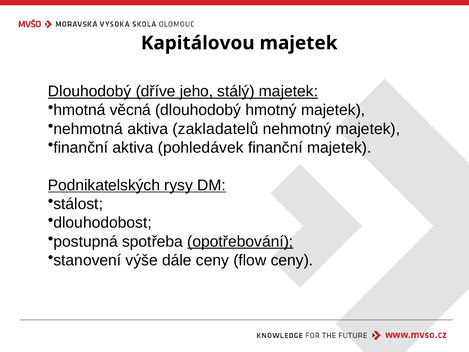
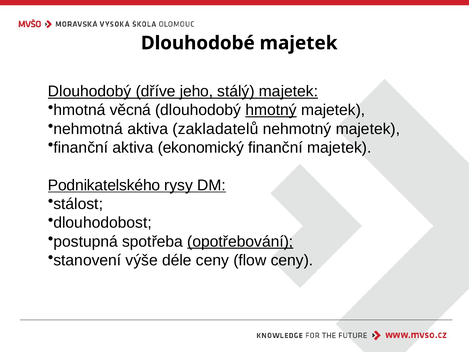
Kapitálovou: Kapitálovou -> Dlouhodobé (198, 43)
hmotný underline: none -> present (271, 110)
pohledávek: pohledávek -> ekonomický (201, 148)
Podnikatelských: Podnikatelských -> Podnikatelského (104, 185)
dále: dále -> déle (177, 260)
